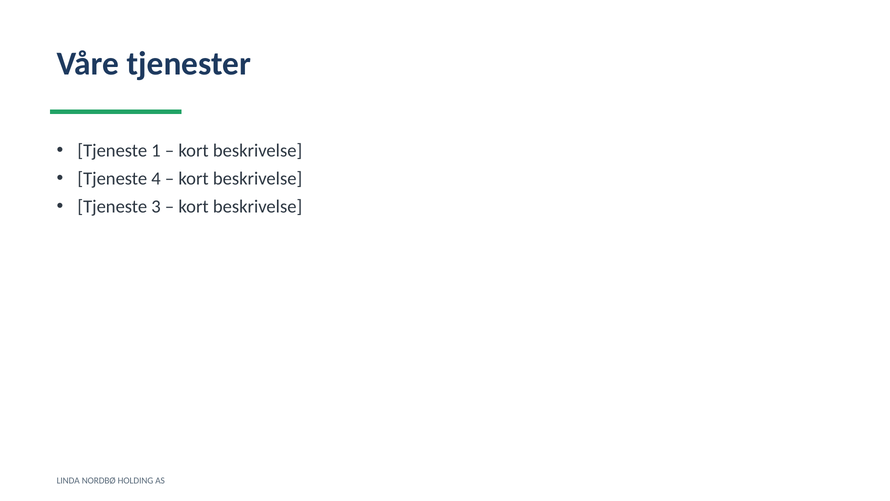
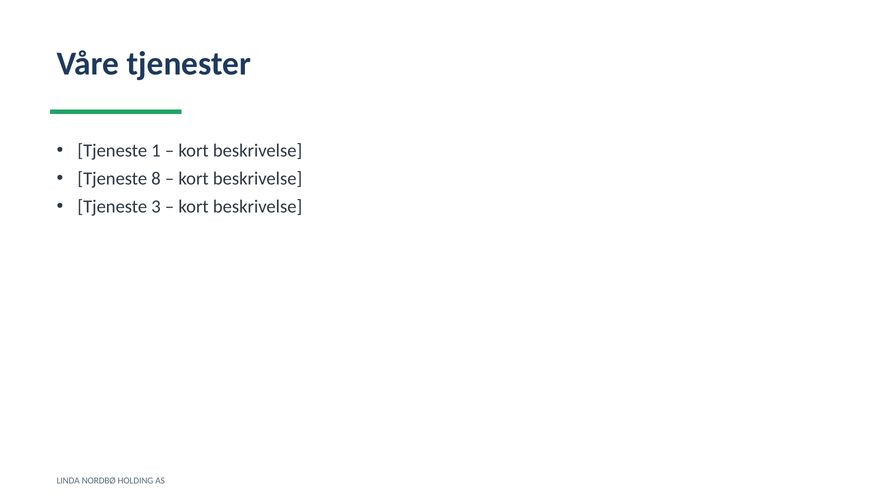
4: 4 -> 8 (156, 179)
